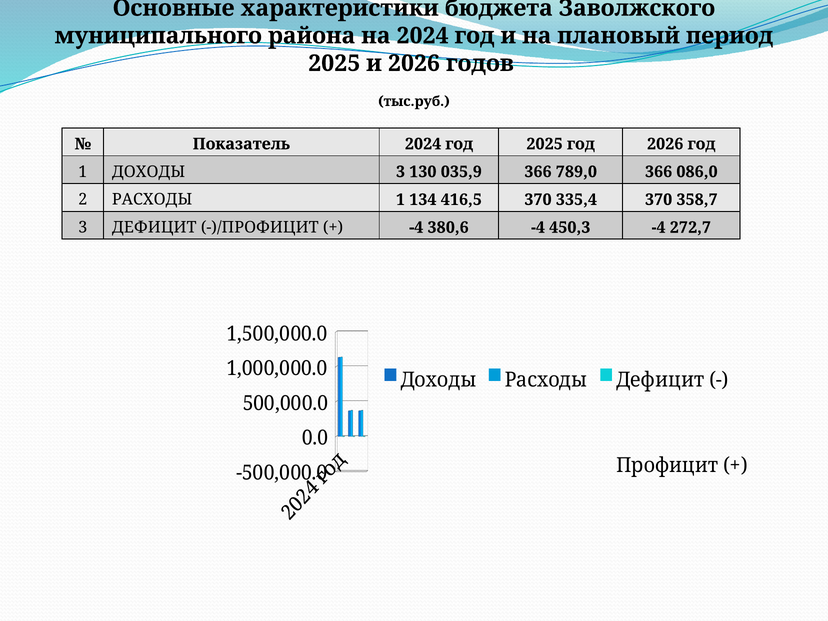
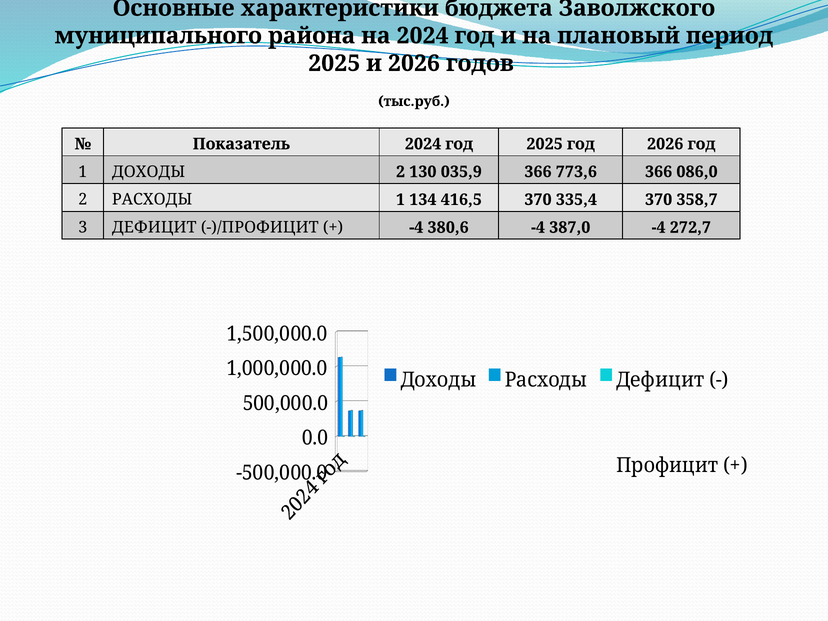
ДОХОДЫ 3: 3 -> 2 (400, 172)
789,0: 789,0 -> 773,6 (576, 172)
450,3: 450,3 -> 387,0 (570, 228)
